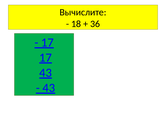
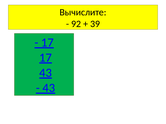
18: 18 -> 92 (76, 24)
36: 36 -> 39 (95, 24)
